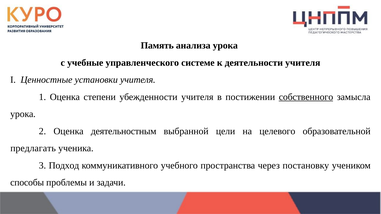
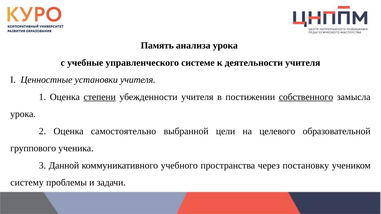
степени underline: none -> present (100, 97)
деятельностным: деятельностным -> самостоятельно (124, 131)
предлагать: предлагать -> группового (33, 149)
Подход: Подход -> Данной (64, 166)
способы: способы -> систему (27, 183)
